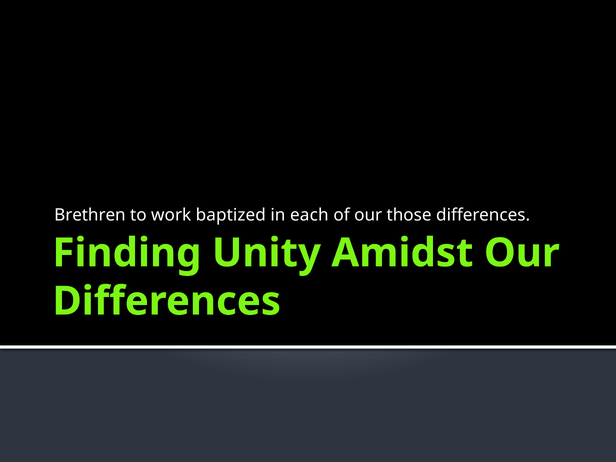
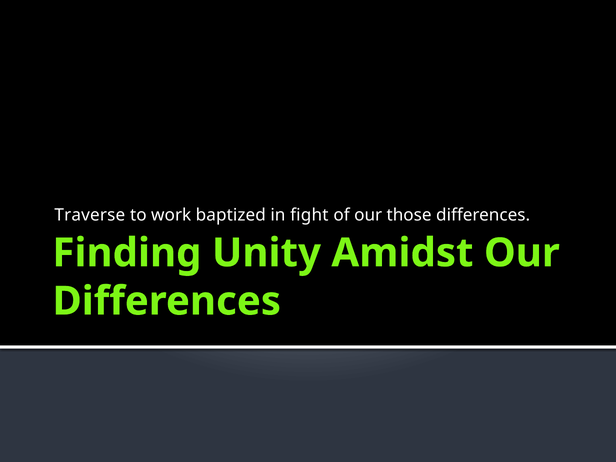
Brethren: Brethren -> Traverse (90, 215)
each: each -> fight (309, 215)
